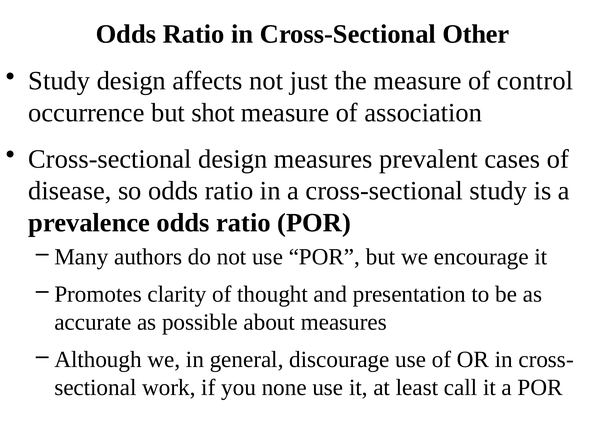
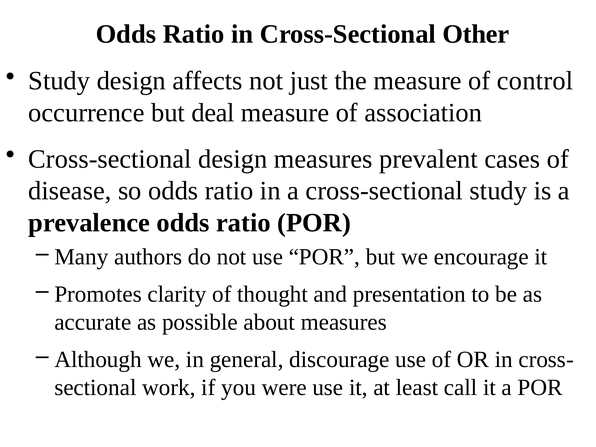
shot: shot -> deal (213, 113)
none: none -> were (284, 387)
